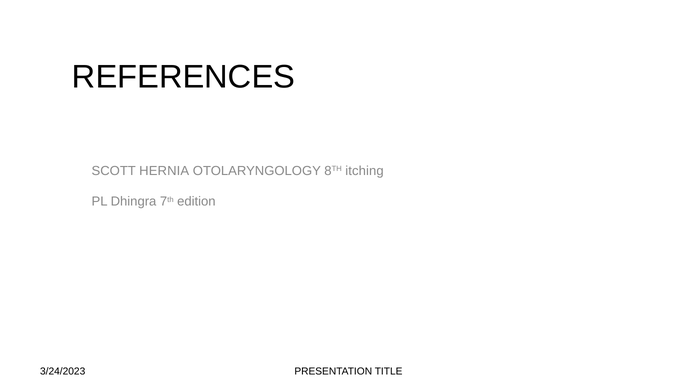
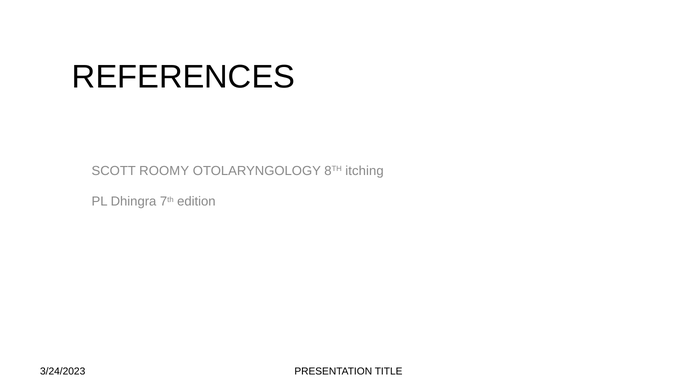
HERNIA: HERNIA -> ROOMY (164, 171)
